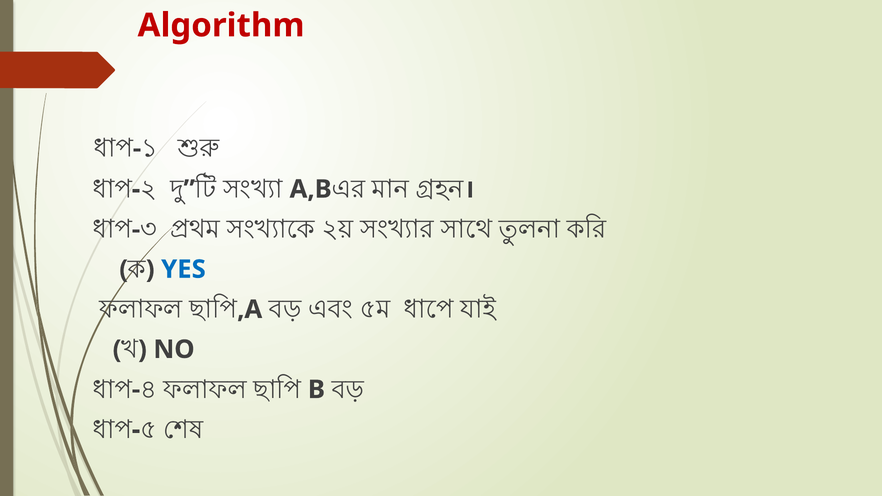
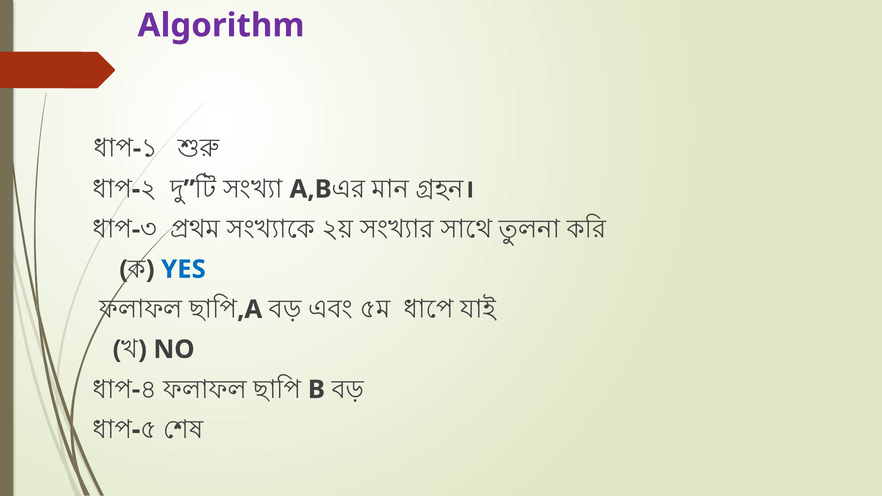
Algorithm colour: red -> purple (221, 25)
